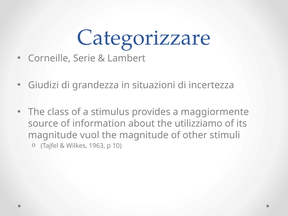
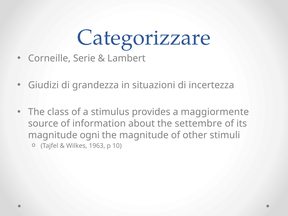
utilizziamo: utilizziamo -> settembre (198, 124)
vuol: vuol -> ogni (90, 135)
